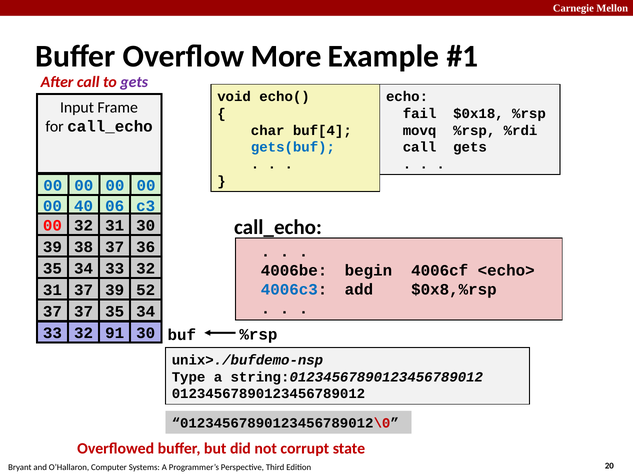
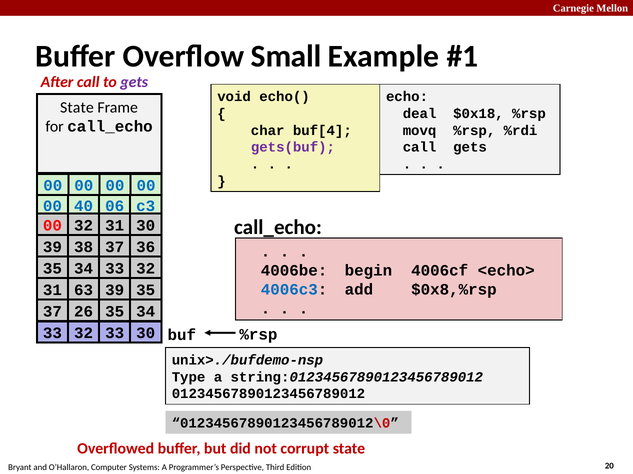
More: More -> Small (286, 56)
Input: Input -> State (77, 108)
fail: fail -> deal (420, 114)
gets(buf colour: blue -> purple (293, 147)
31 37: 37 -> 63 (84, 290)
39 52: 52 -> 35 (146, 290)
37 37: 37 -> 26 (84, 312)
32 91: 91 -> 33 (115, 333)
